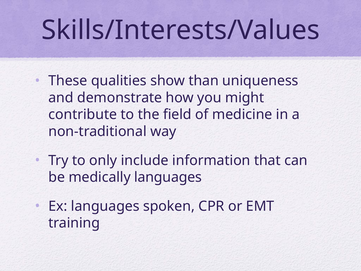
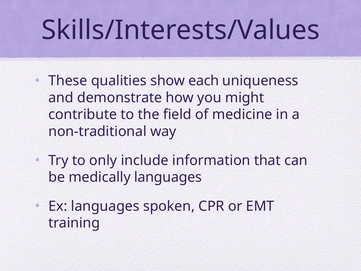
than: than -> each (204, 81)
